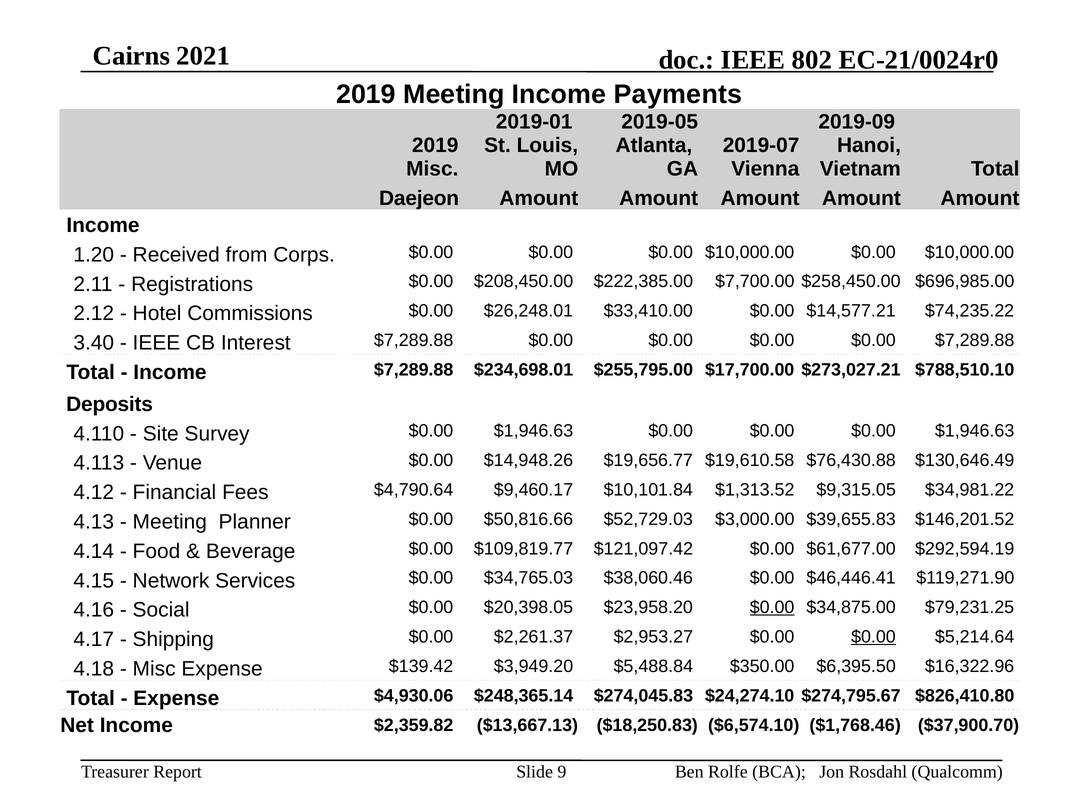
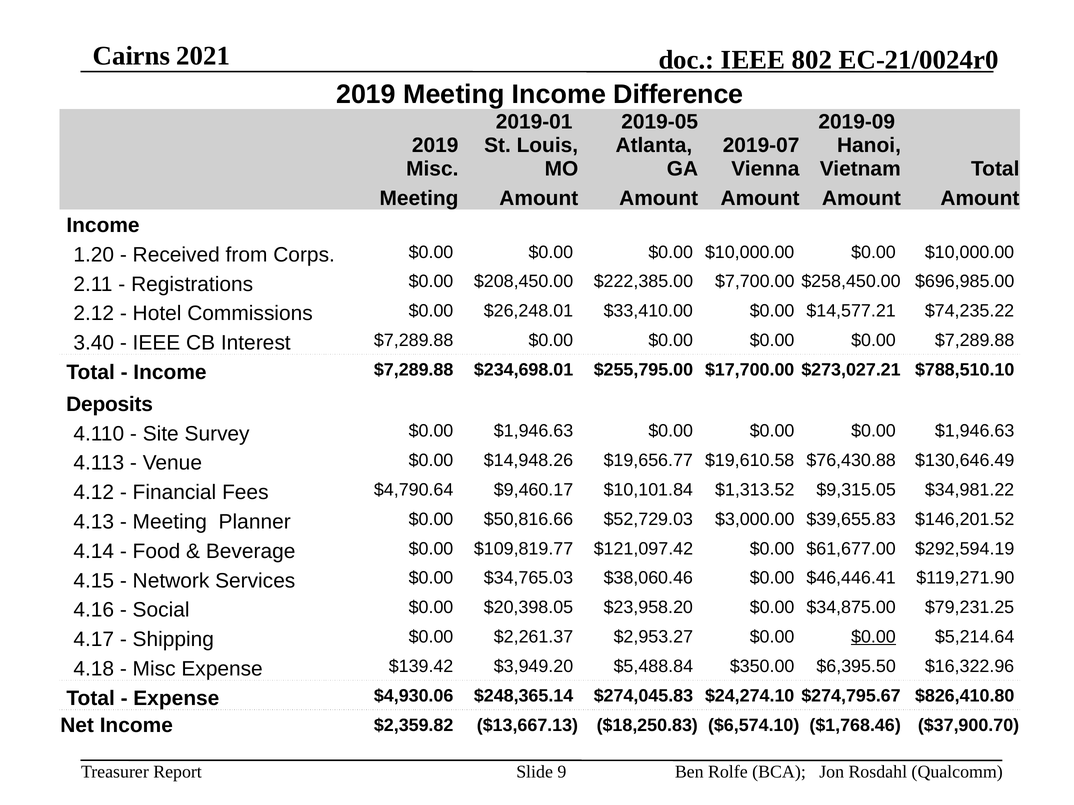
Payments: Payments -> Difference (678, 95)
Daejeon: Daejeon -> Meeting (419, 198)
$0.00 underline: present -> none (772, 608)
